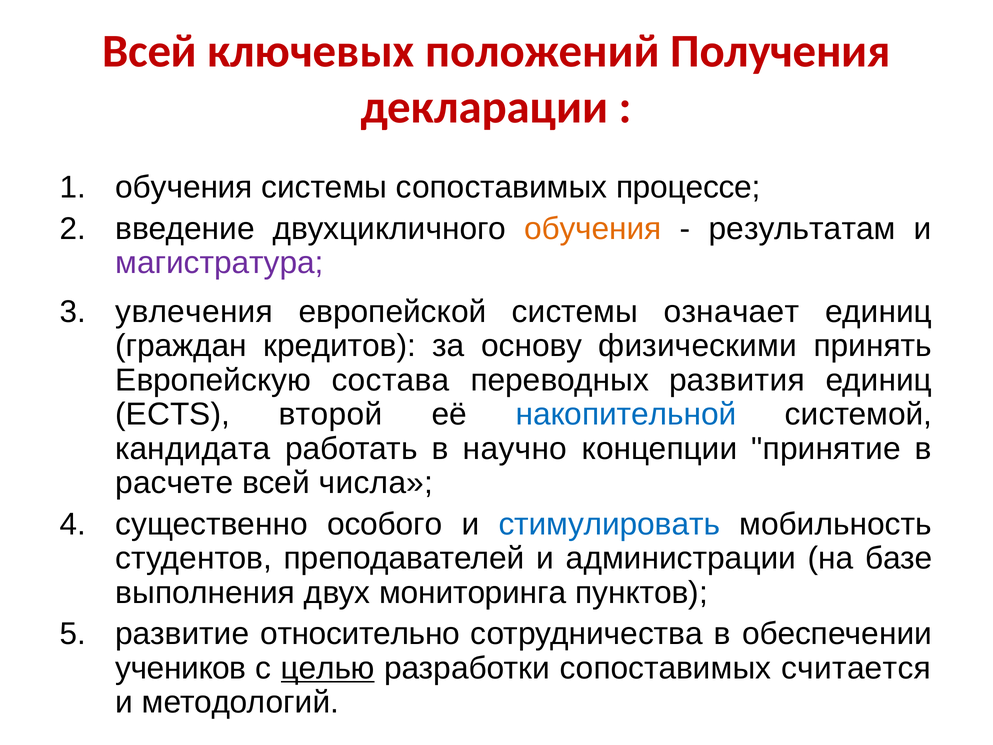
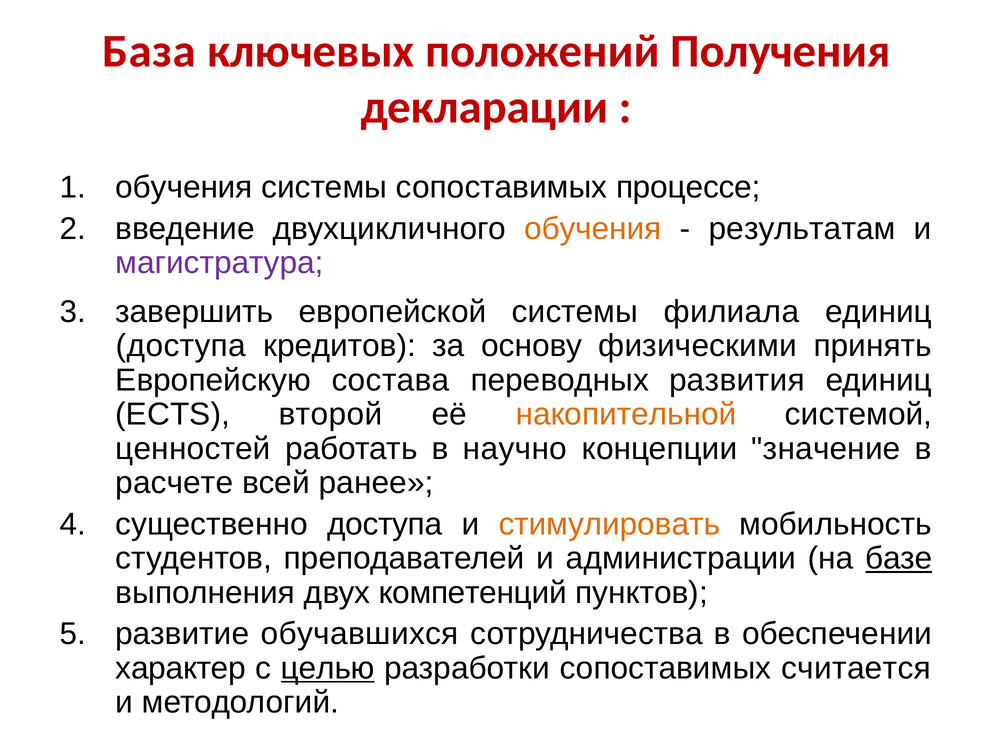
Всей: Всей -> База (149, 51)
увлечения: увлечения -> завершить (194, 312)
означает: означает -> филиала (731, 312)
граждан: граждан -> доступа (181, 346)
накопительной colour: blue -> orange (626, 414)
кандидата: кандидата -> ценностей (193, 449)
принятие: принятие -> значение (826, 449)
числа: числа -> ранее (376, 483)
существенно особого: особого -> доступа (385, 524)
стимулировать colour: blue -> orange (609, 524)
базе underline: none -> present (899, 558)
мониторинга: мониторинга -> компетенций (473, 592)
относительно: относительно -> обучавшихся (360, 634)
учеников: учеников -> характер (181, 668)
